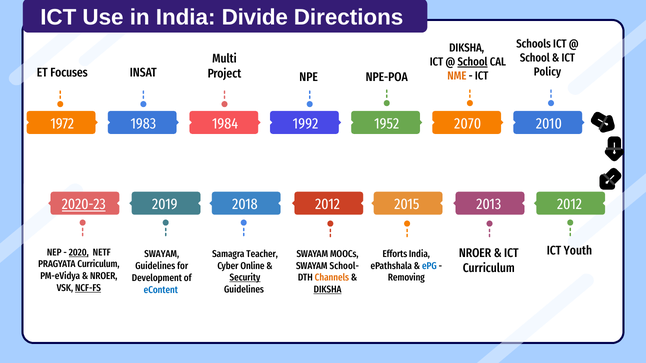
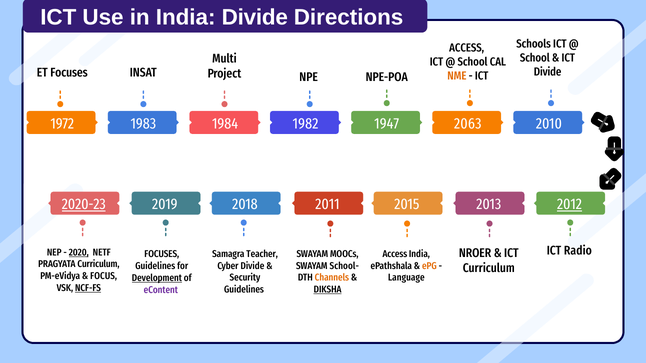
DIKSHA: DIKSHA -> ACCESS (467, 48)
School underline: present -> none (473, 62)
Policy: Policy -> Divide (548, 72)
1992: 1992 -> 1982 (306, 124)
1952: 1952 -> 1947 (387, 124)
2070: 2070 -> 2063 (468, 124)
2012: 2012 -> 2011 (328, 205)
2012 underline: none -> present (569, 205)
Youth: Youth -> Radio (578, 251)
Efforts: Efforts -> Access (395, 254)
SWAYAM: SWAYAM -> FOCUSES (162, 255)
Cyber Online: Online -> Divide (252, 266)
ePG colour: blue -> orange (429, 266)
NROER: NROER -> FOCUS (104, 276)
Security underline: present -> none (245, 278)
Removing: Removing -> Language (406, 278)
Development underline: none -> present (157, 278)
eContent colour: blue -> purple (161, 290)
